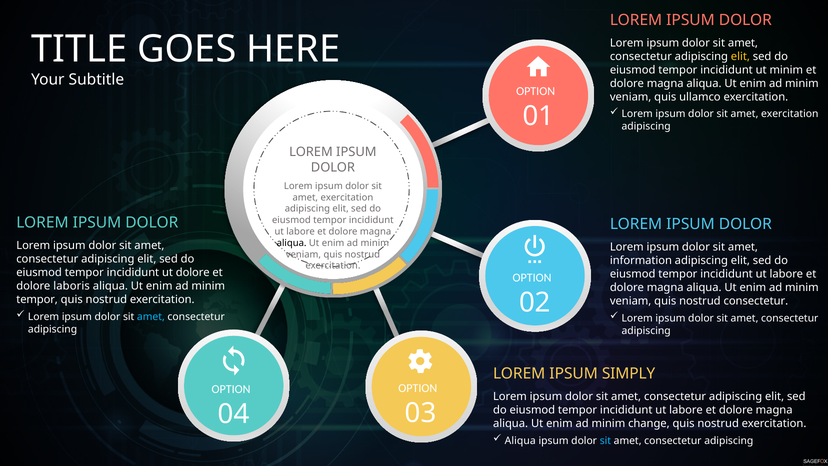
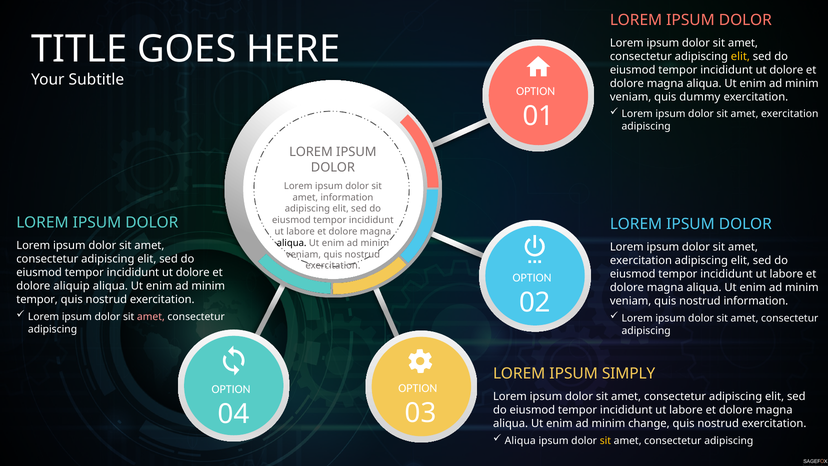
minim: minim -> dolore (786, 70)
ullamco: ullamco -> dummy (700, 97)
exercitation: exercitation -> information (347, 197)
information: information -> exercitation (641, 261)
laboris: laboris -> aliquip (72, 286)
nostrud consectetur: consectetur -> information (756, 301)
amet colour: light blue -> pink (151, 317)
sit colour: light blue -> yellow (605, 441)
